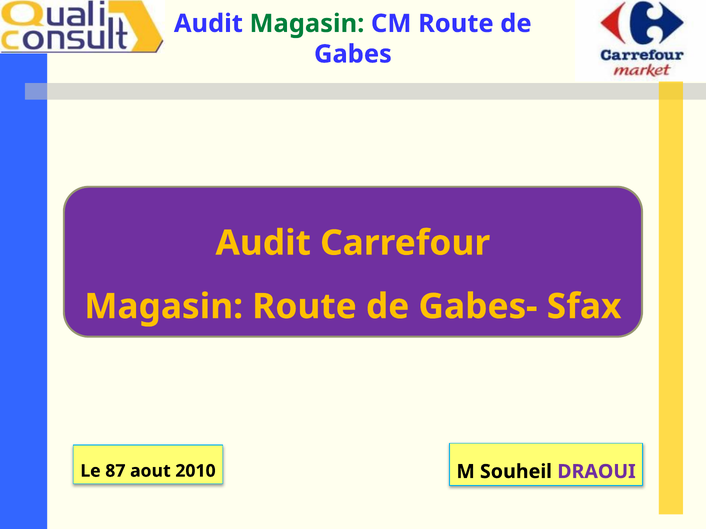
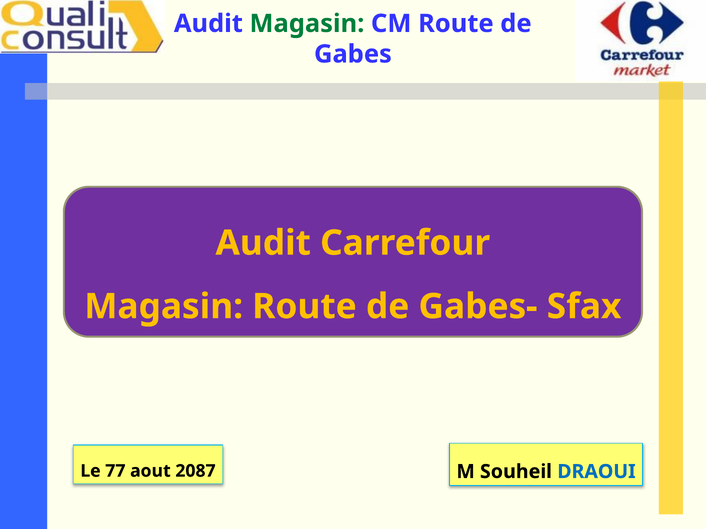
87: 87 -> 77 (115, 471)
2010: 2010 -> 2087 (195, 471)
DRAOUI colour: purple -> blue (596, 472)
